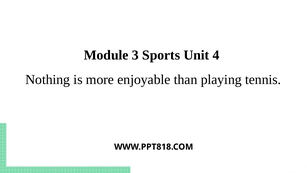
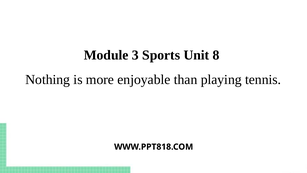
4: 4 -> 8 (216, 55)
